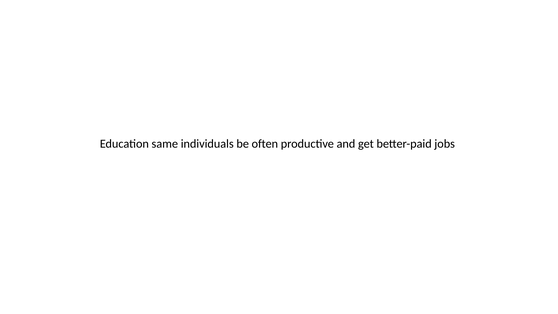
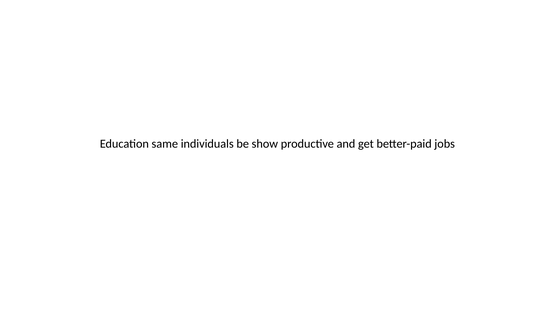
often: often -> show (265, 144)
